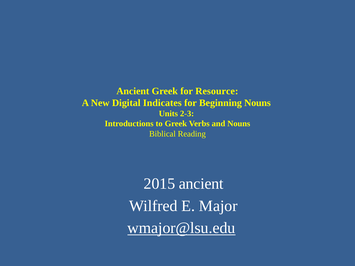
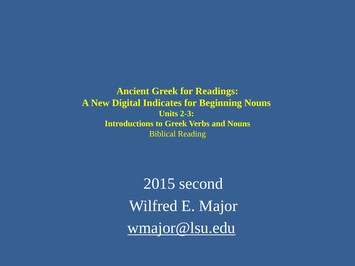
Resource: Resource -> Readings (217, 91)
2015 ancient: ancient -> second (201, 184)
